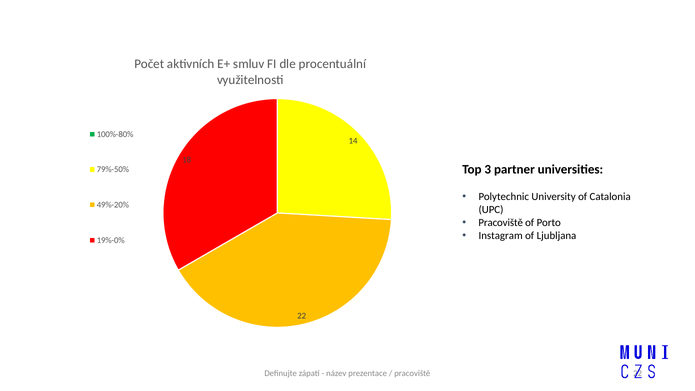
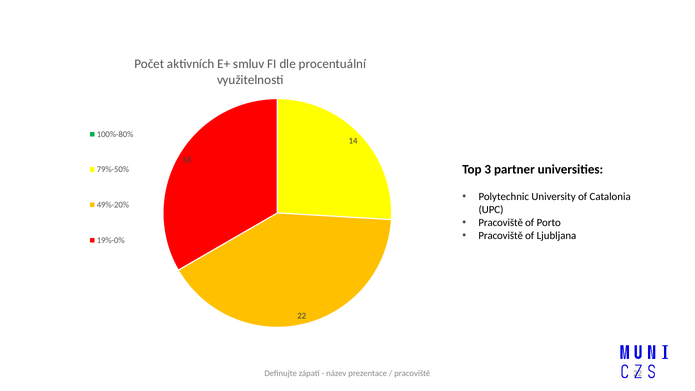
Instagram: Instagram -> Pracoviště (501, 236)
